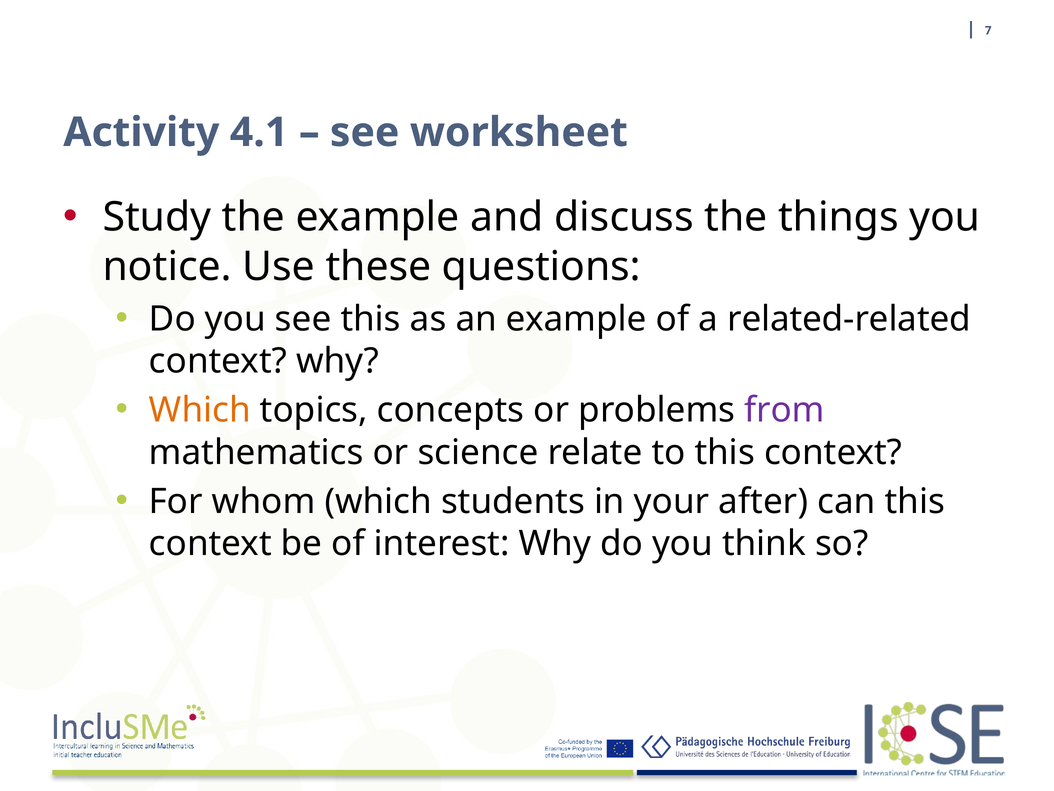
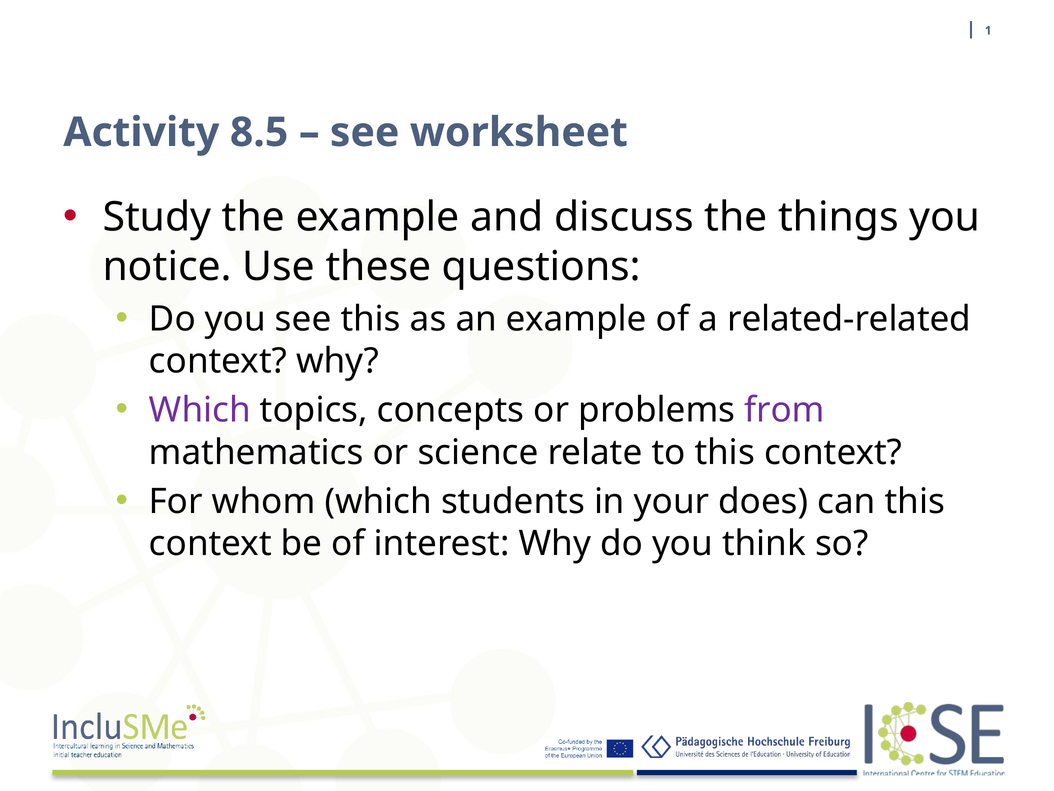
7: 7 -> 1 (988, 31)
4.1: 4.1 -> 8.5 (259, 132)
Which colour: orange -> purple (200, 410)
after: after -> does (763, 501)
